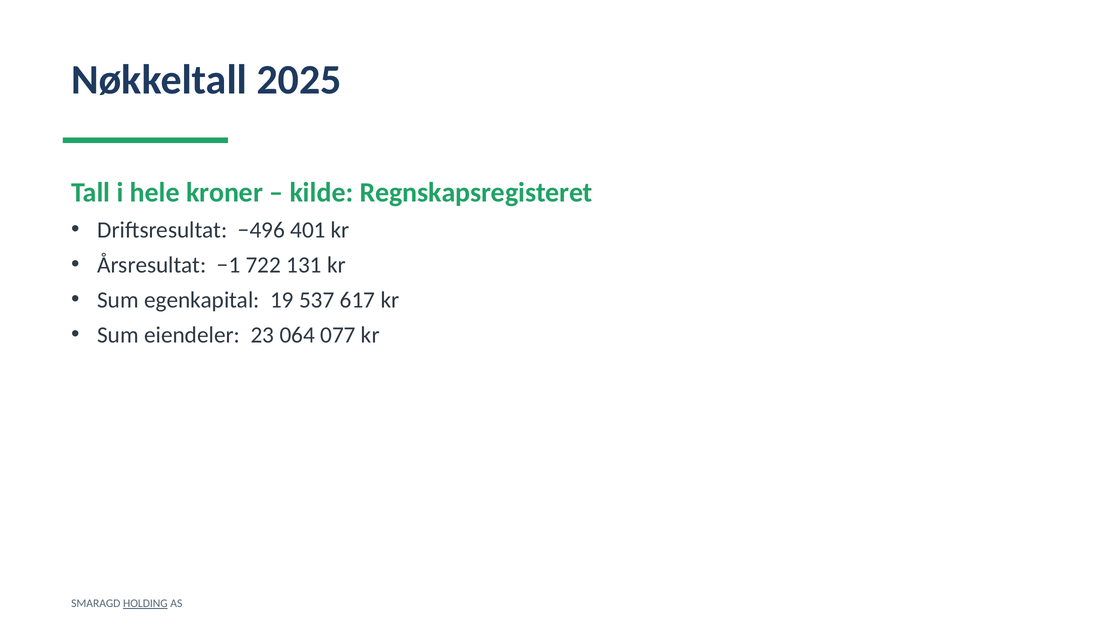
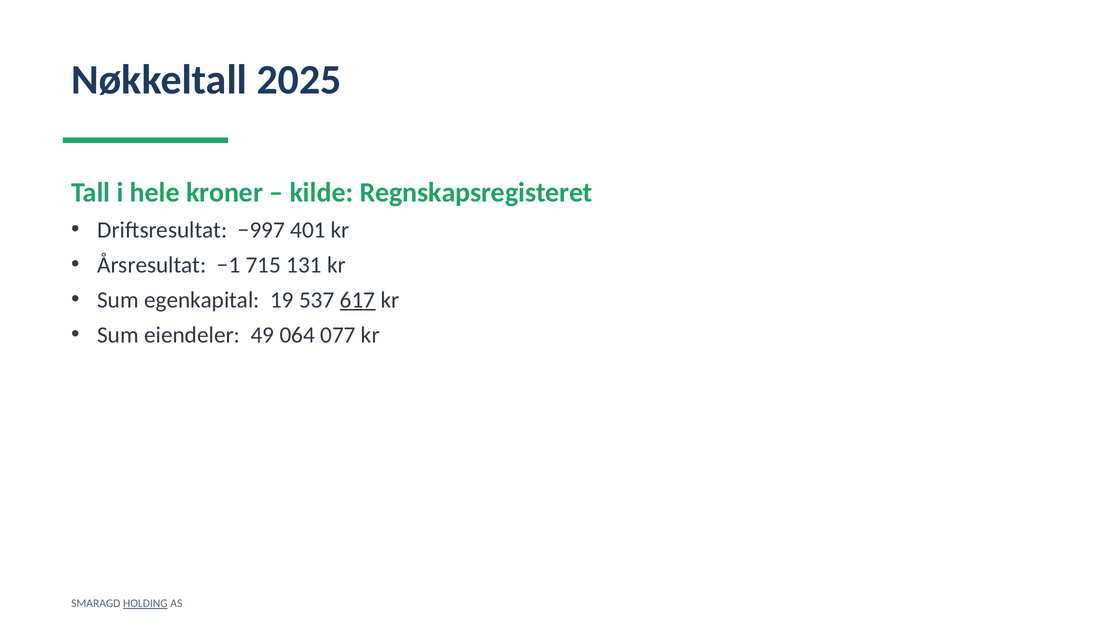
−496: −496 -> −997 (261, 230)
722: 722 -> 715 (263, 265)
617 underline: none -> present (358, 300)
23: 23 -> 49 (262, 335)
